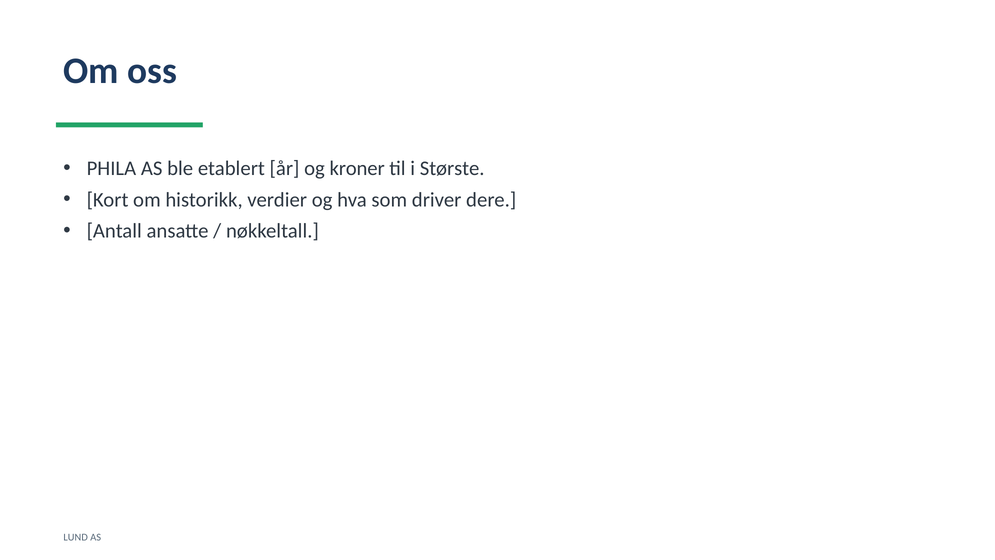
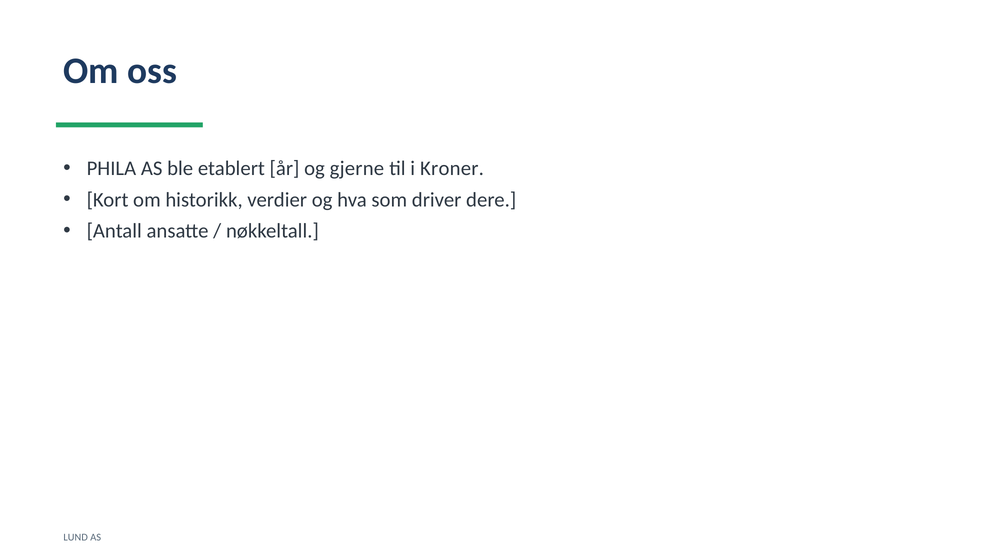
kroner: kroner -> gjerne (357, 169)
Største: Største -> Kroner (452, 169)
